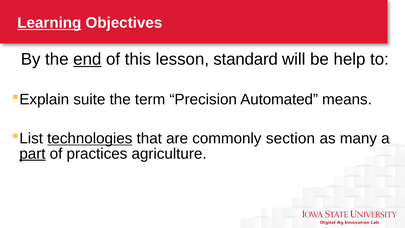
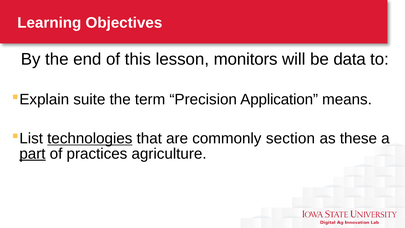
Learning underline: present -> none (49, 23)
end underline: present -> none (87, 59)
standard: standard -> monitors (246, 59)
help: help -> data (350, 59)
Automated: Automated -> Application (279, 99)
many: many -> these (358, 138)
